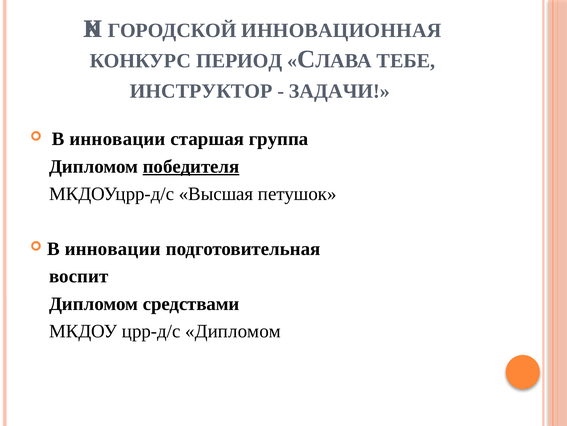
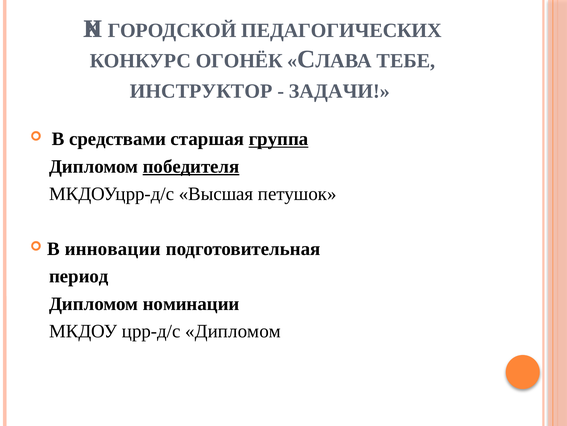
ИННОВАЦИОННАЯ: ИННОВАЦИОННАЯ -> ПЕДАГОГИЧЕСКИХ (342, 30)
ПЕРИОД: ПЕРИОД -> ОГОНЁК (239, 61)
инновации: инновации -> средствами (118, 139)
группа underline: none -> present (279, 139)
воспит: воспит -> период (79, 276)
средствами: средствами -> номинации (191, 303)
